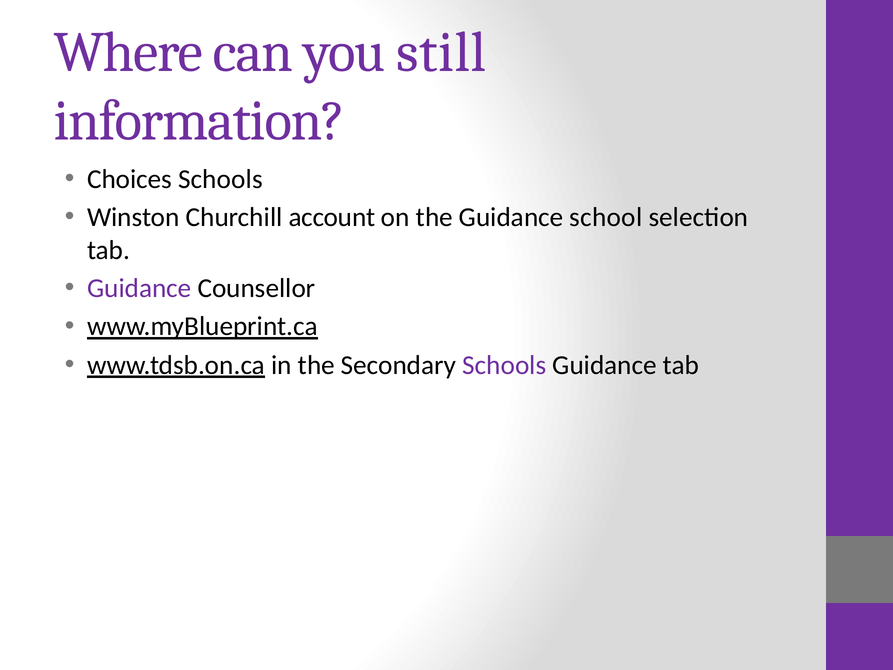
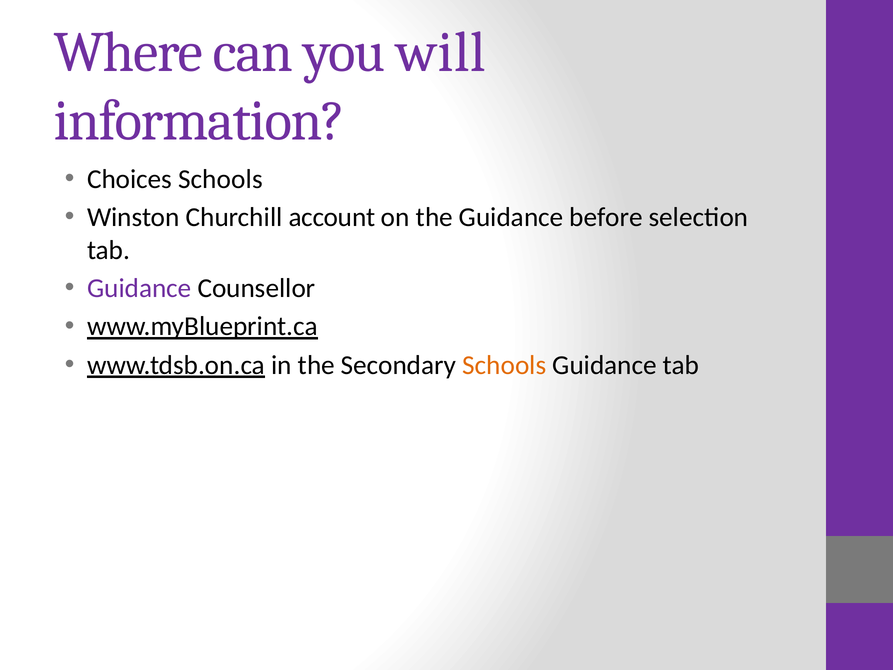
still: still -> will (441, 52)
school: school -> before (606, 217)
Schools colour: purple -> orange (504, 365)
